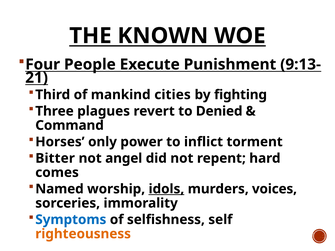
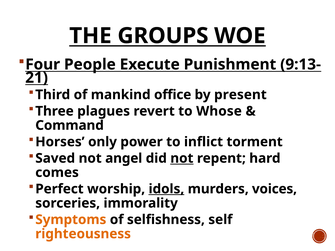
KNOWN: KNOWN -> GROUPS (163, 36)
cities: cities -> office (173, 95)
fighting: fighting -> present (240, 95)
Denied: Denied -> Whose (219, 111)
Bitter: Bitter -> Saved (55, 158)
not underline: none -> present (182, 158)
Named: Named -> Perfect (59, 189)
Symptoms colour: blue -> orange (71, 220)
